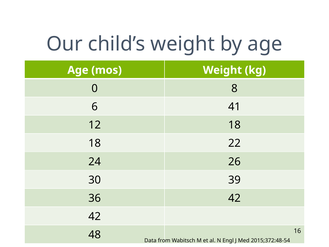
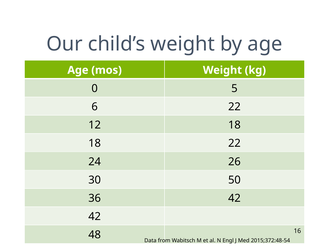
8: 8 -> 5 (234, 88)
6 41: 41 -> 22 (234, 107)
39: 39 -> 50 (234, 180)
